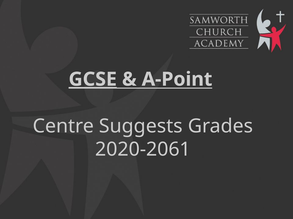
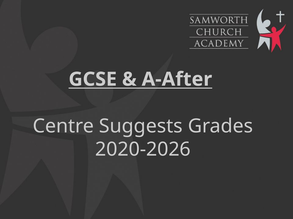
GCSE underline: present -> none (93, 80)
A-Point: A-Point -> A-After (177, 80)
2020-2061: 2020-2061 -> 2020-2026 (143, 150)
